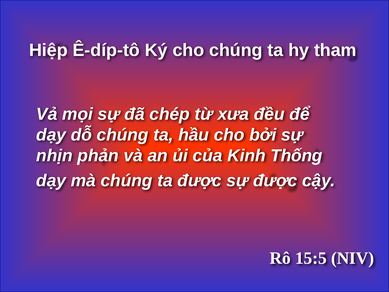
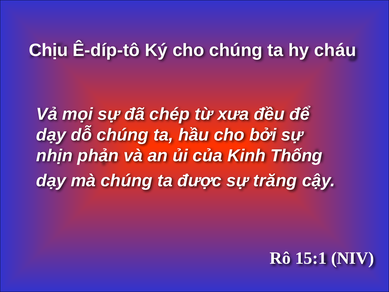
Hiệp: Hiệp -> Chịu (48, 50)
tham: tham -> cháu (335, 50)
sự được: được -> trăng (275, 181)
15:5: 15:5 -> 15:1 (311, 258)
